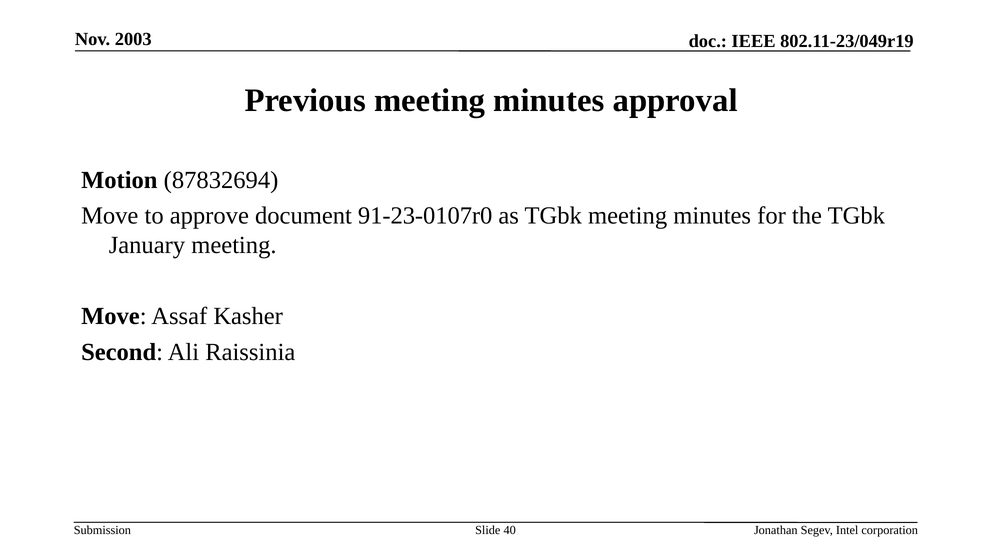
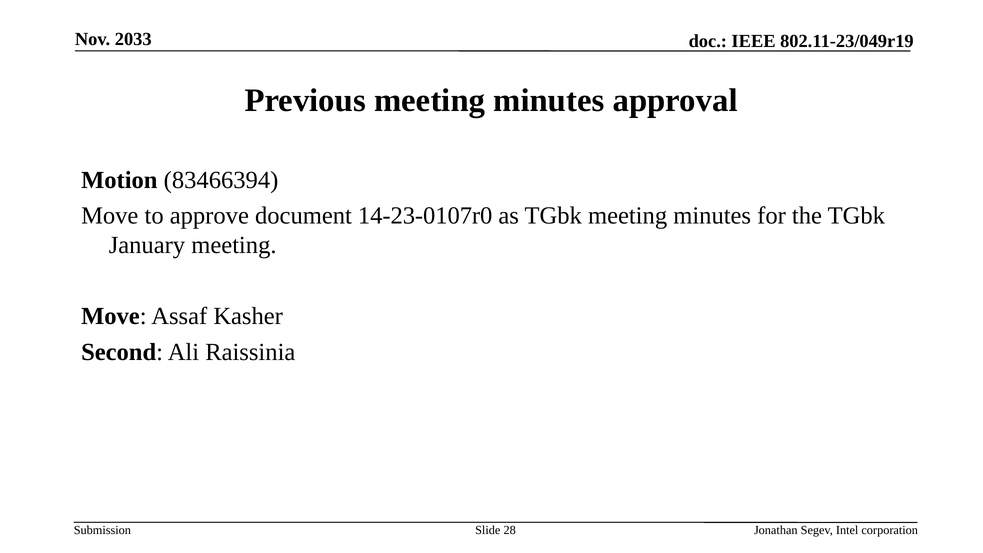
2003: 2003 -> 2033 (133, 39)
87832694: 87832694 -> 83466394 (221, 180)
91-23-0107r0: 91-23-0107r0 -> 14-23-0107r0 (425, 216)
40: 40 -> 28 (510, 530)
